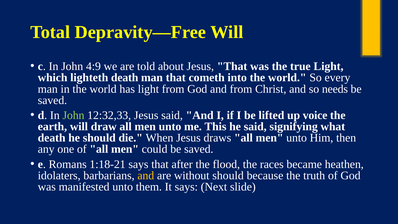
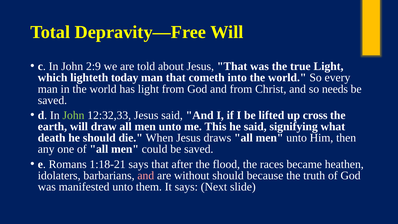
4:9: 4:9 -> 2:9 (93, 66)
lighteth death: death -> today (125, 78)
voice: voice -> cross (315, 115)
and colour: yellow -> pink (146, 175)
